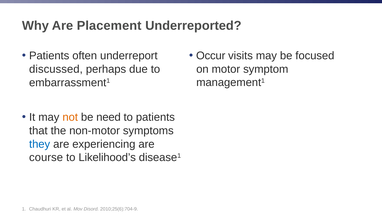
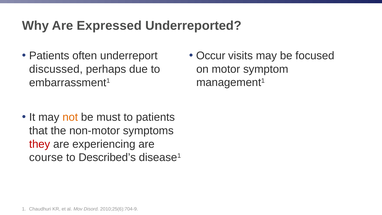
Placement: Placement -> Expressed (109, 26)
need: need -> must (108, 117)
they colour: blue -> red (40, 144)
Likelihood’s: Likelihood’s -> Described’s (107, 157)
